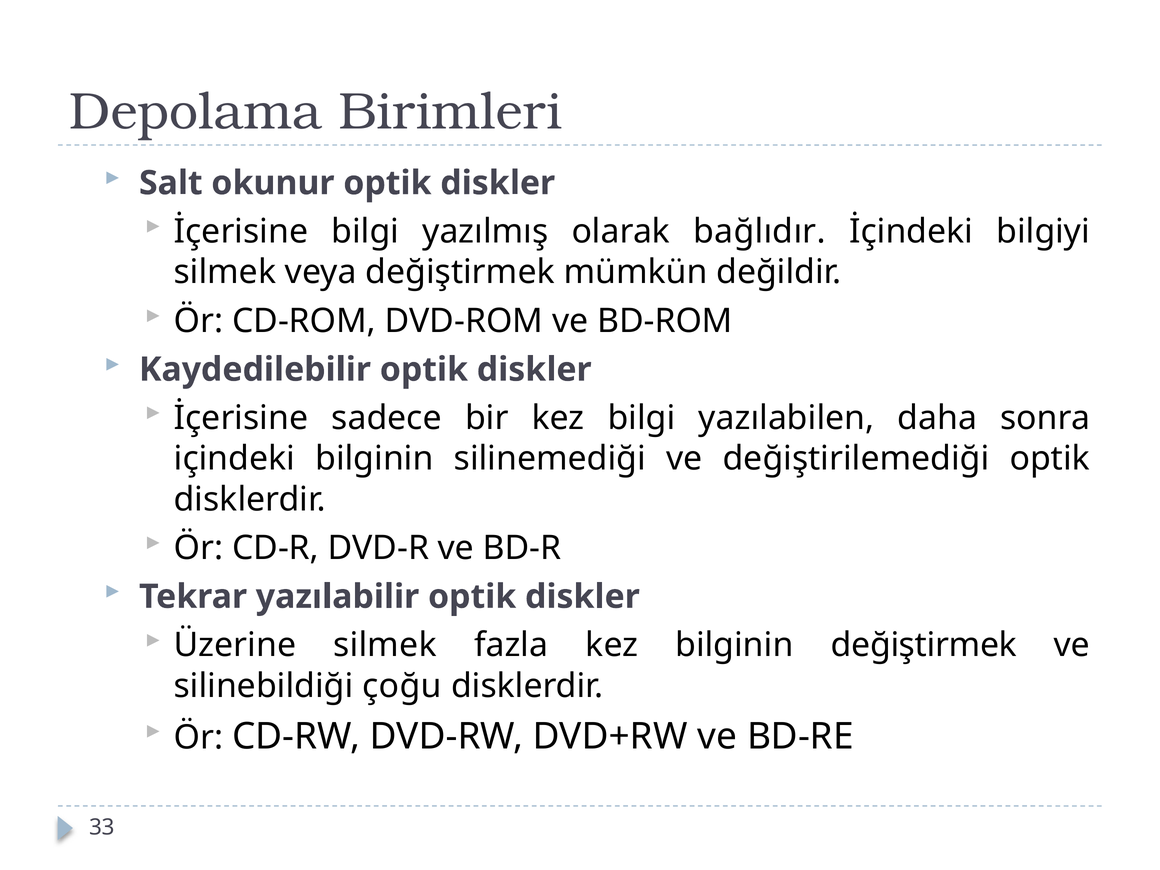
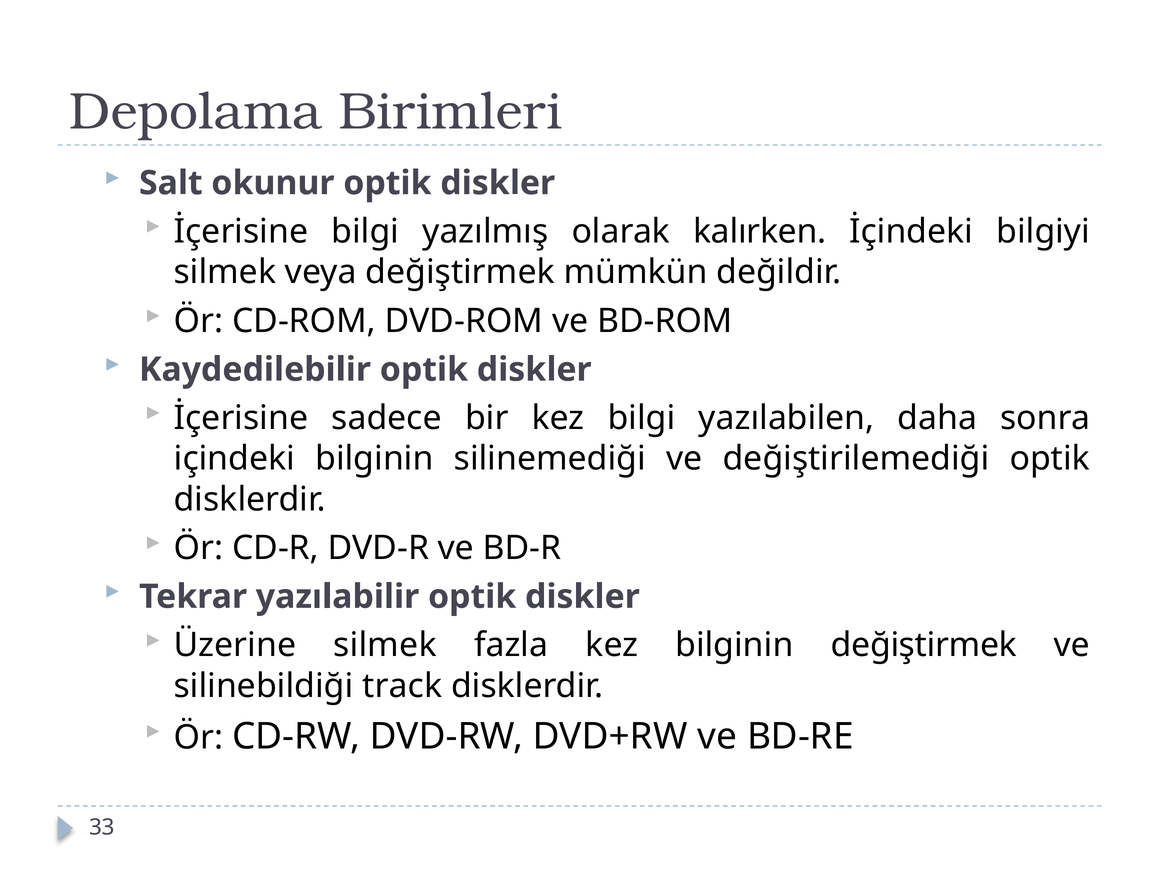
bağlıdır: bağlıdır -> kalırken (760, 232)
çoğu: çoğu -> track (402, 686)
